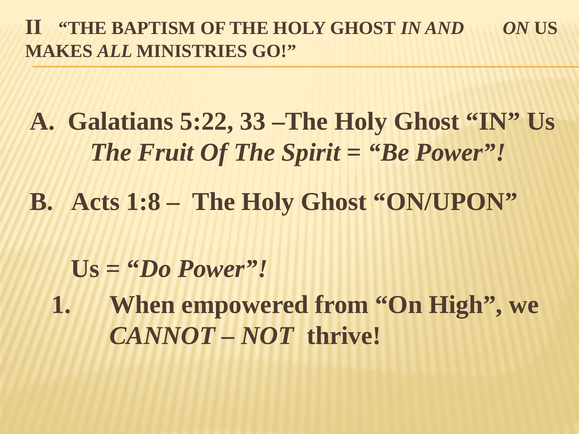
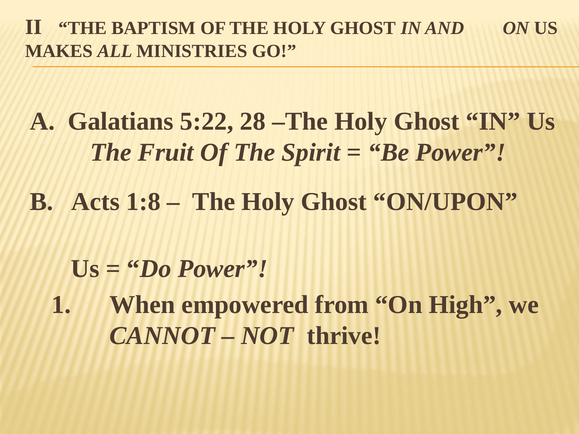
33: 33 -> 28 (253, 121)
